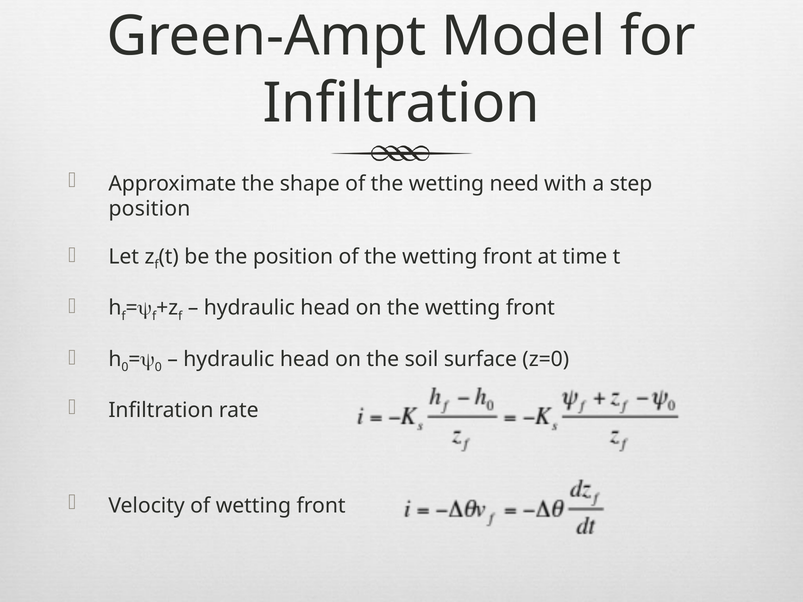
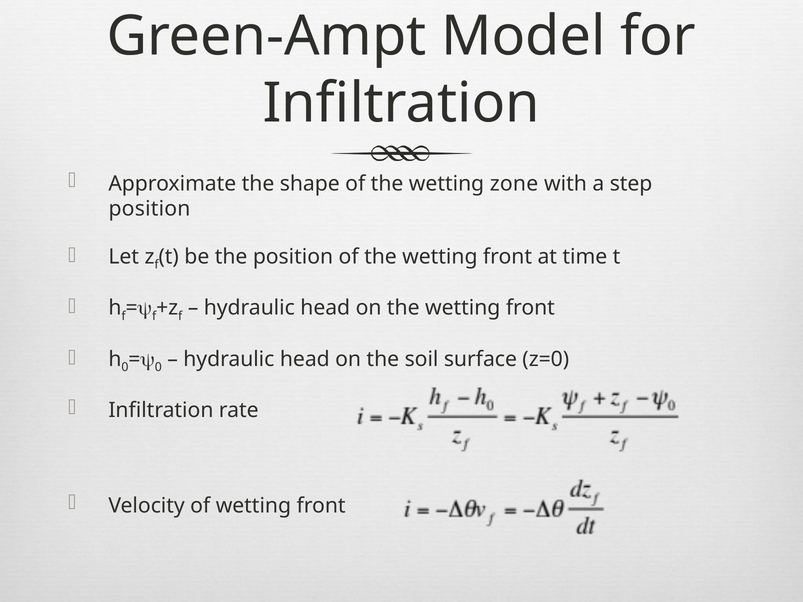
need: need -> zone (514, 184)
